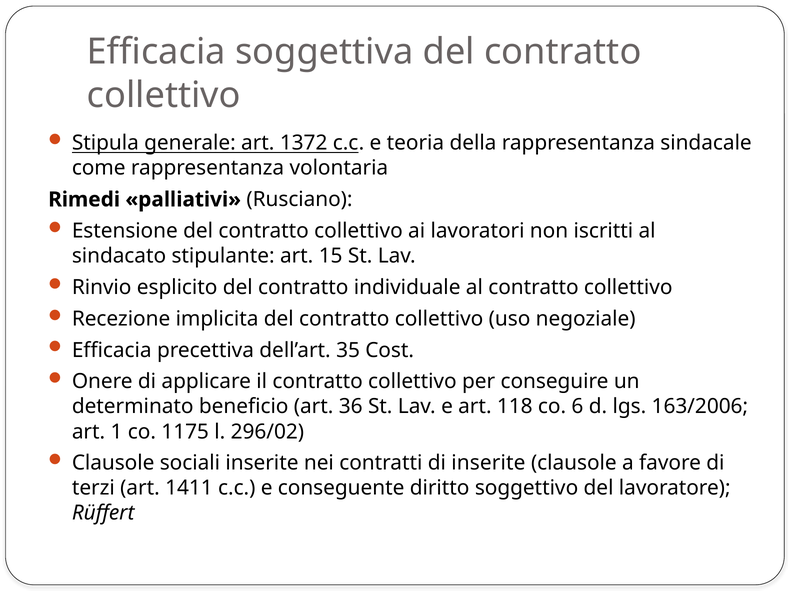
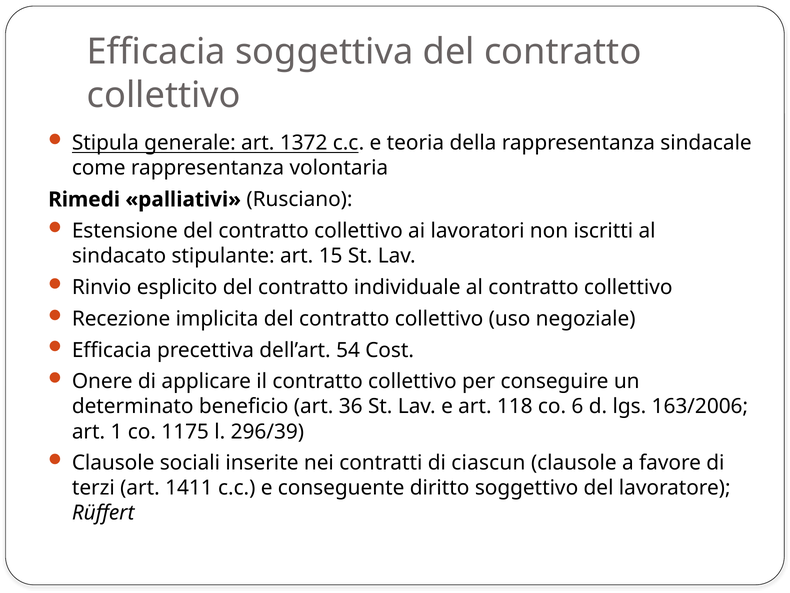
35: 35 -> 54 (348, 350)
296/02: 296/02 -> 296/39 (267, 431)
di inserite: inserite -> ciascun (488, 463)
